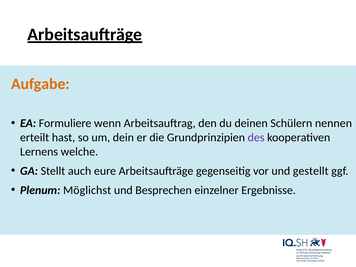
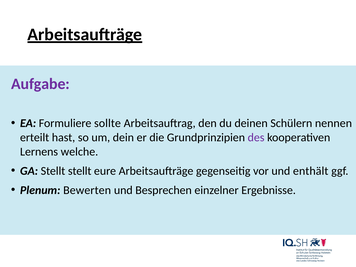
Aufgabe colour: orange -> purple (40, 84)
wenn: wenn -> sollte (107, 123)
Stellt auch: auch -> stellt (80, 171)
gestellt: gestellt -> enthält (311, 171)
Möglichst: Möglichst -> Bewerten (87, 190)
